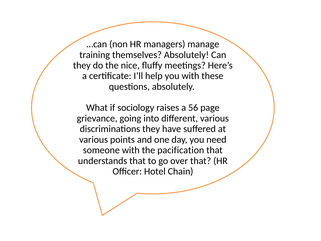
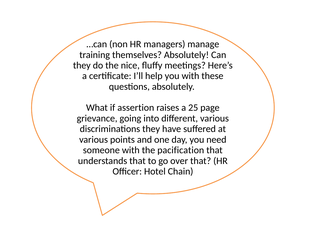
sociology: sociology -> assertion (136, 108)
56: 56 -> 25 (193, 108)
